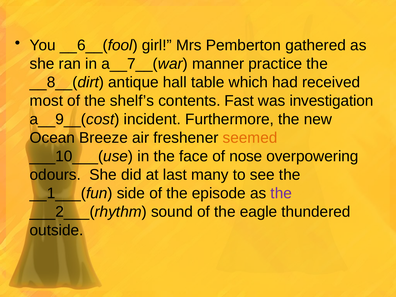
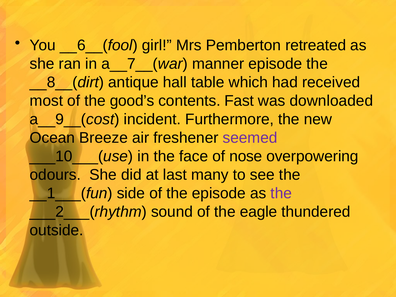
gathered: gathered -> retreated (316, 45)
manner practice: practice -> episode (275, 64)
shelf’s: shelf’s -> good’s (132, 101)
investigation: investigation -> downloaded (331, 101)
seemed colour: orange -> purple (250, 138)
